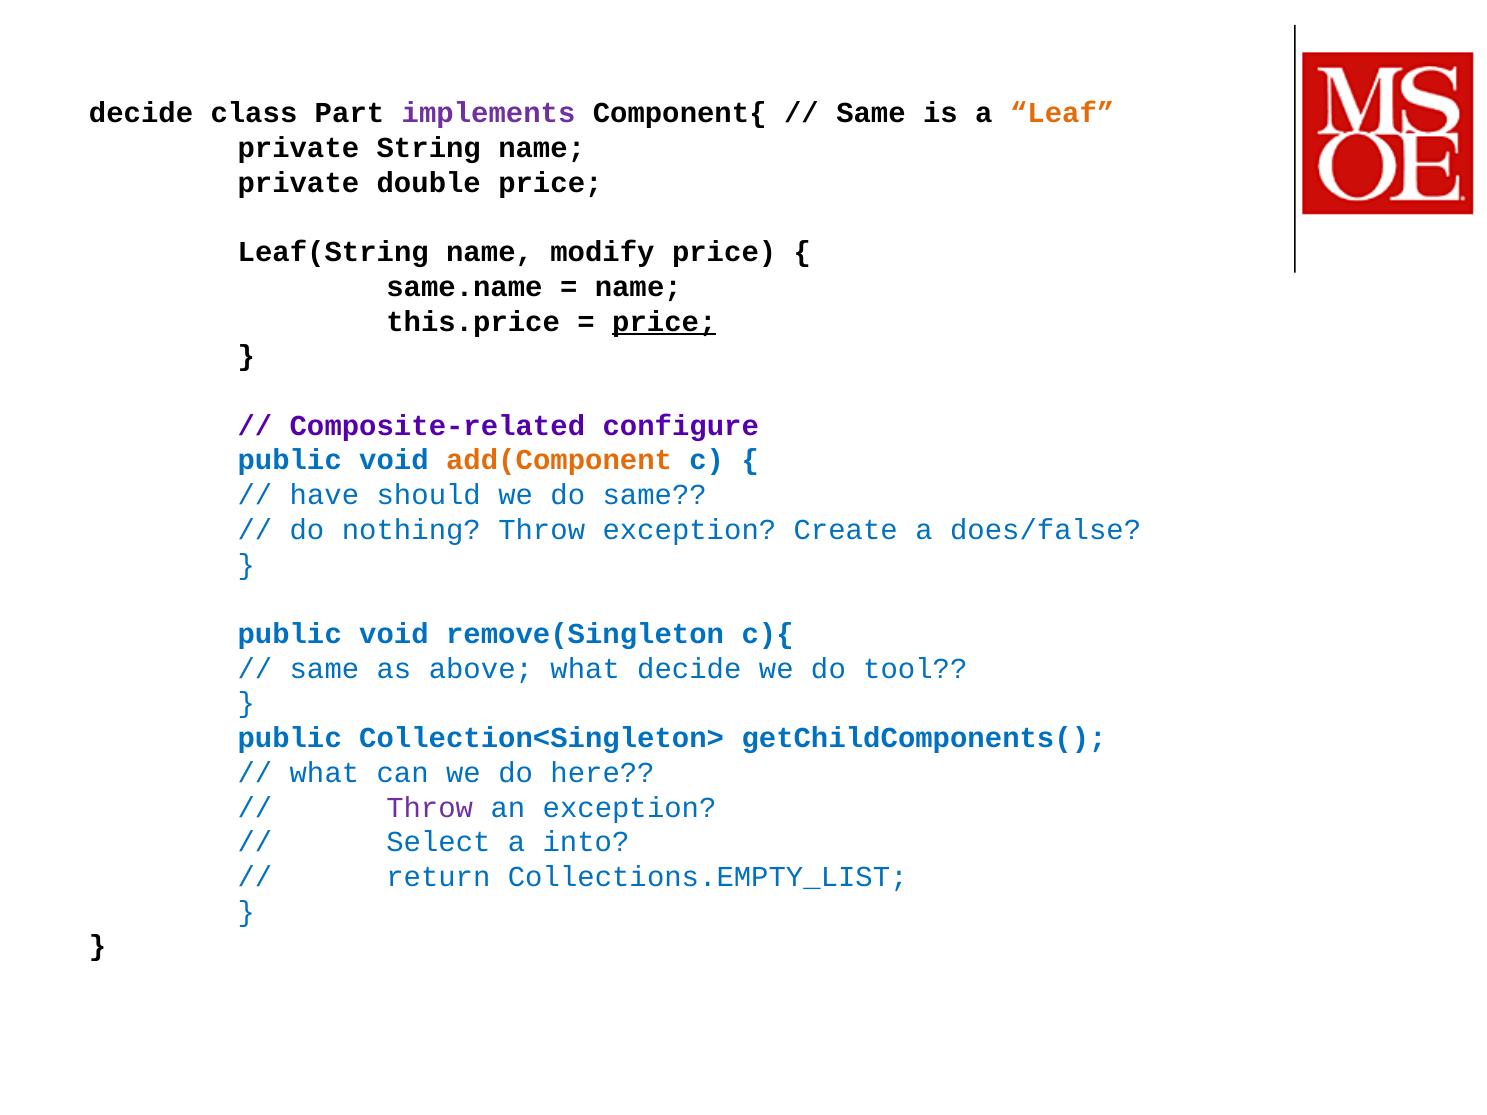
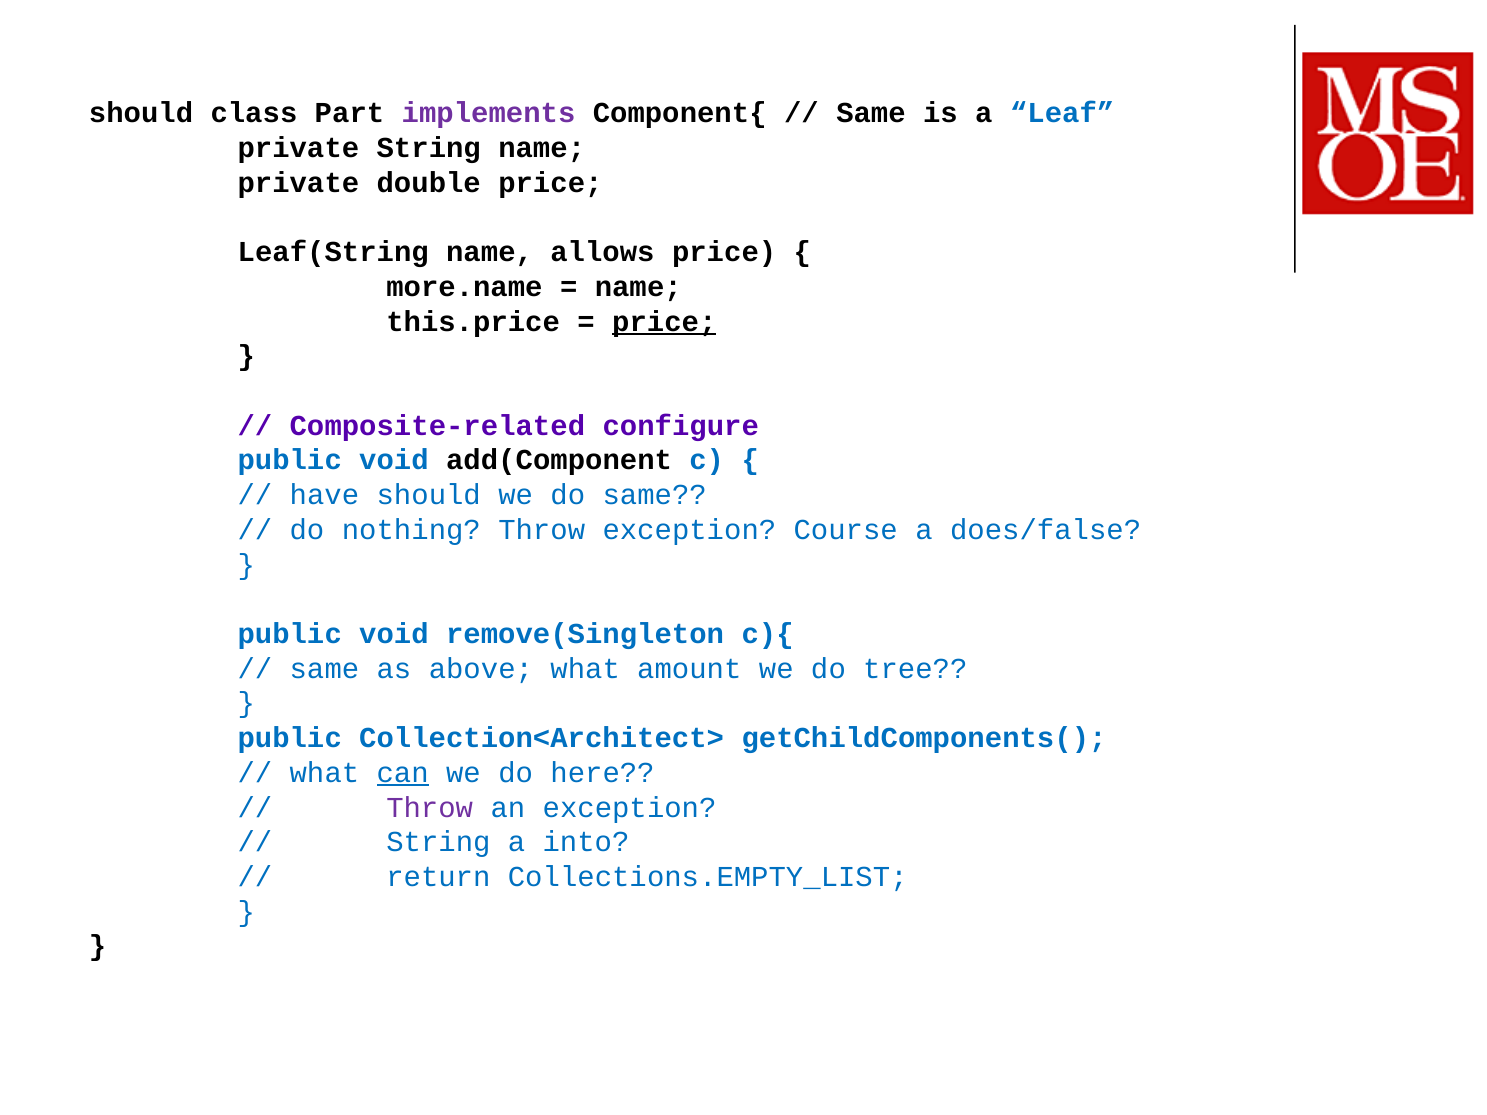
decide: decide -> should (141, 113)
Leaf colour: orange -> blue (1062, 113)
modify: modify -> allows (602, 252)
same.name: same.name -> more.name (464, 287)
add(Component colour: orange -> black (559, 461)
Create: Create -> Course (846, 530)
what decide: decide -> amount (689, 669)
tool: tool -> tree (915, 669)
Collection<Singleton>: Collection<Singleton> -> Collection<Architect> (542, 738)
can underline: none -> present (403, 773)
Select: Select -> String (438, 842)
